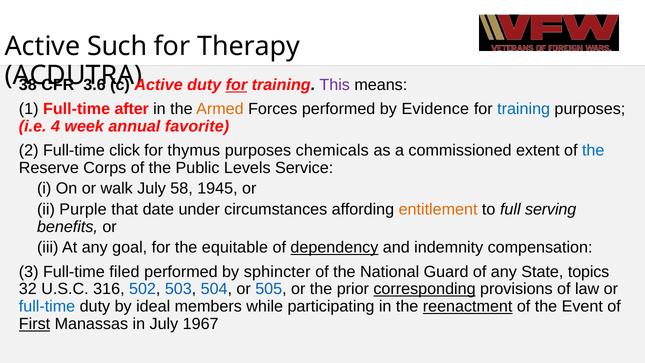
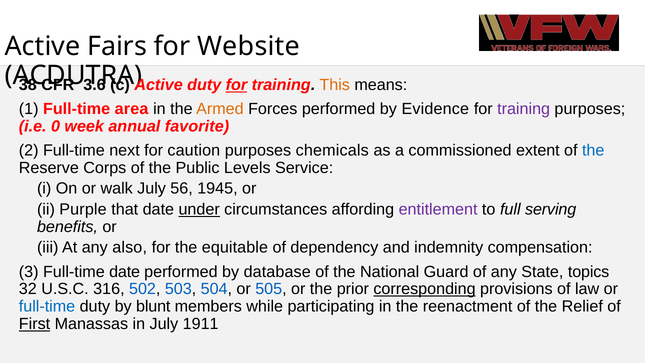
Such: Such -> Fairs (117, 46)
Therapy: Therapy -> Website (249, 46)
This colour: purple -> orange (335, 85)
after: after -> area (132, 109)
training colour: blue -> purple (524, 109)
4: 4 -> 0 (56, 126)
click: click -> next (125, 150)
thymus: thymus -> caution (194, 150)
58: 58 -> 56 (182, 188)
under underline: none -> present (199, 209)
entitlement colour: orange -> purple (438, 209)
goal: goal -> also (130, 247)
dependency underline: present -> none (334, 247)
Full-time filed: filed -> date (125, 272)
sphincter: sphincter -> database (277, 272)
ideal: ideal -> blunt (153, 306)
reenactment underline: present -> none (468, 306)
Event: Event -> Relief (582, 306)
1967: 1967 -> 1911 (201, 324)
